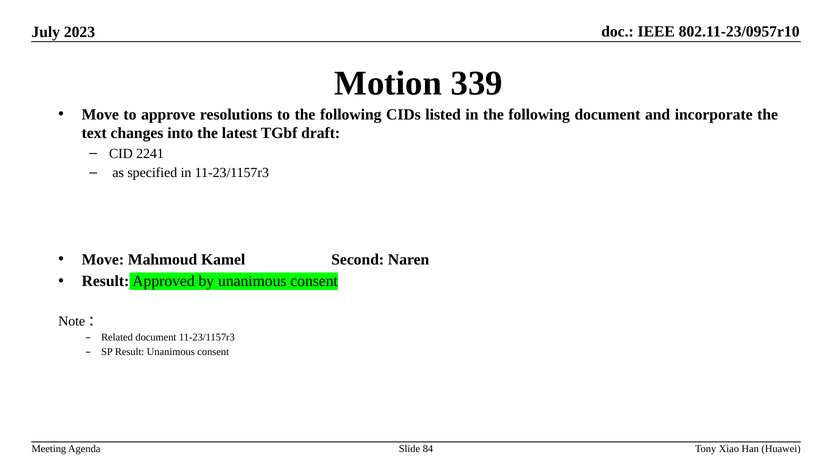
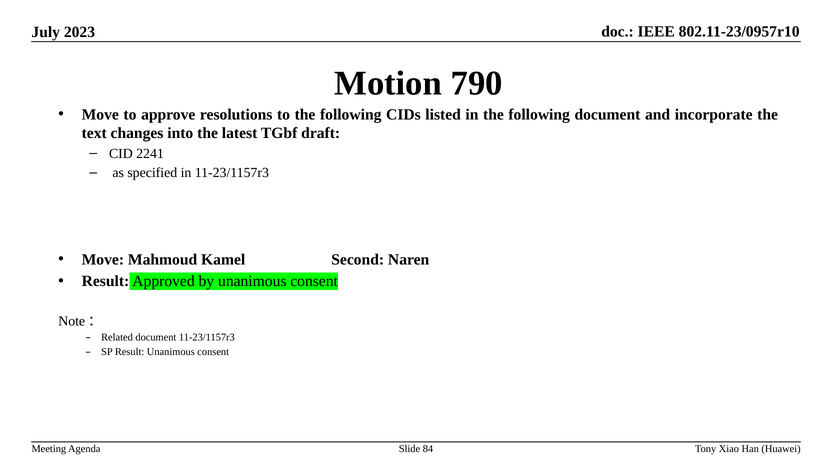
339: 339 -> 790 (477, 84)
